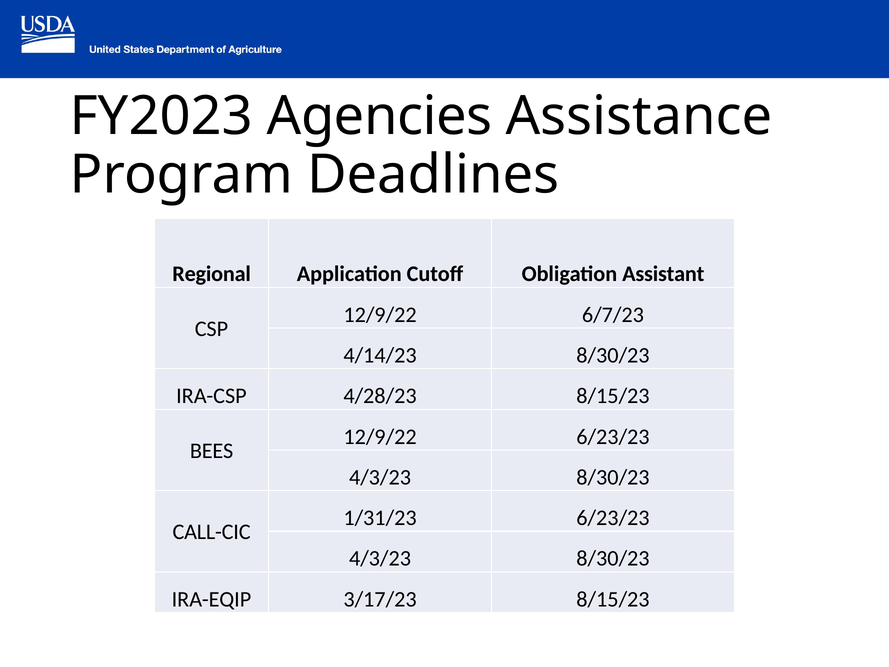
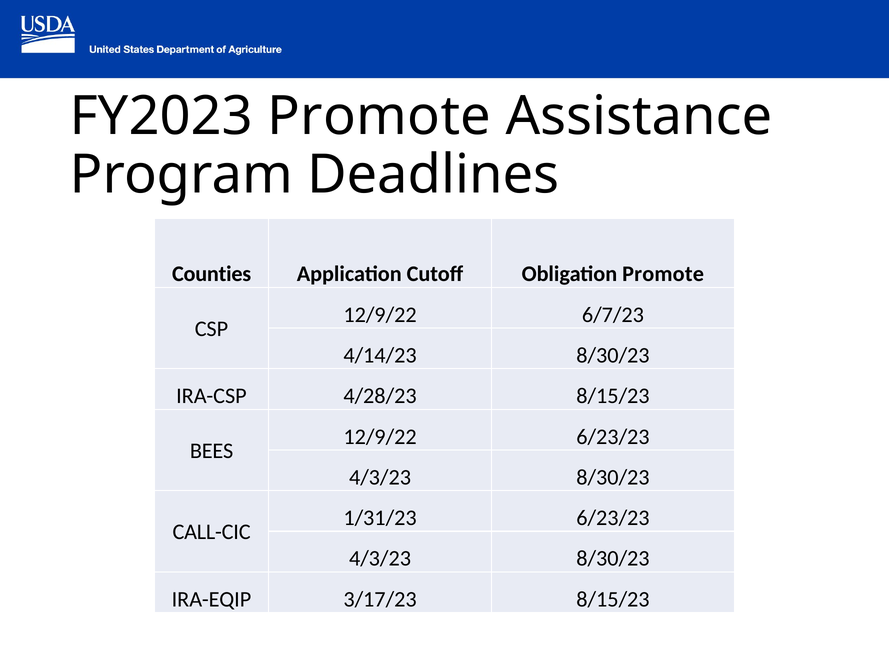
FY2023 Agencies: Agencies -> Promote (379, 116)
Regional: Regional -> Counties (212, 274)
Obligation Assistant: Assistant -> Promote (663, 274)
